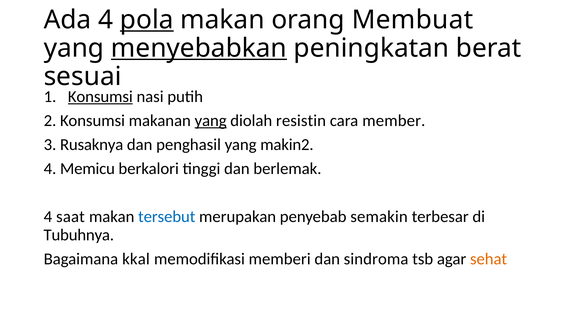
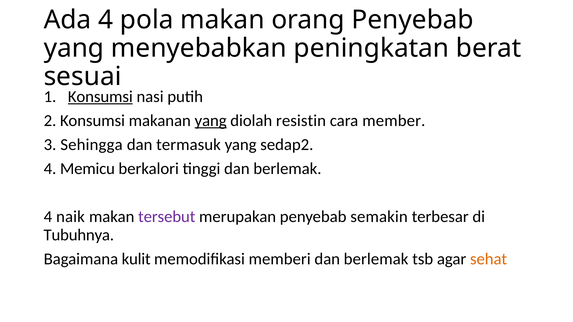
pola underline: present -> none (147, 20)
orang Membuat: Membuat -> Penyebab (413, 20)
menyebabkan underline: present -> none (199, 48)
Rusaknya: Rusaknya -> Sehingga (92, 145)
penghasil: penghasil -> termasuk (188, 145)
makin2: makin2 -> sedap2 (287, 145)
saat: saat -> naik (70, 217)
tersebut colour: blue -> purple (167, 217)
kkal: kkal -> kulit (136, 259)
sindroma: sindroma -> berlemak (376, 259)
